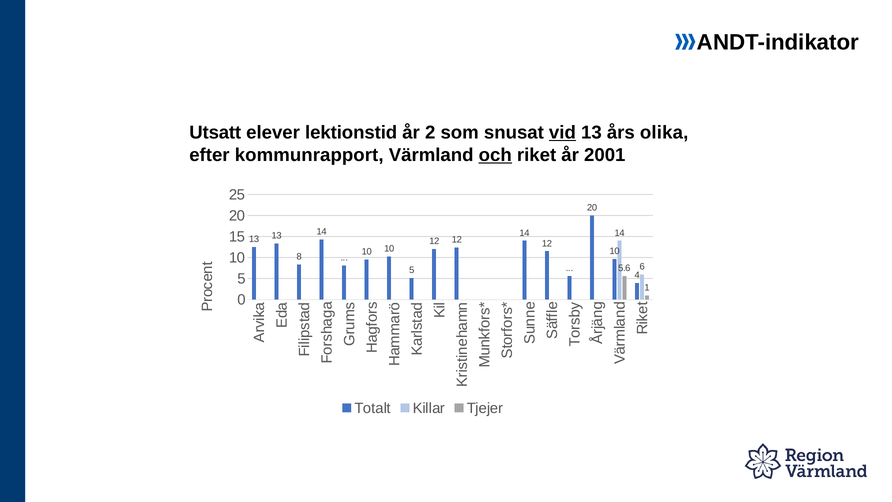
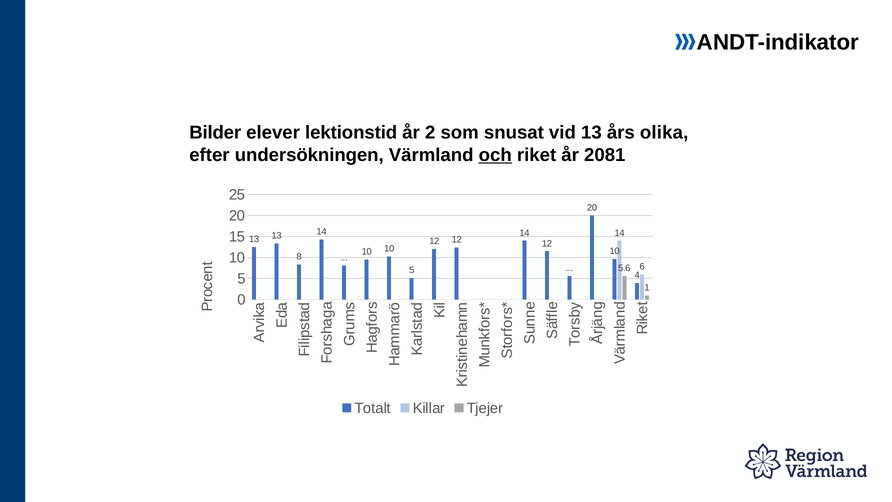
Utsatt: Utsatt -> Bilder (215, 133)
vid underline: present -> none (562, 133)
kommunrapport: kommunrapport -> undersökningen (309, 155)
2001: 2001 -> 2081 (605, 155)
